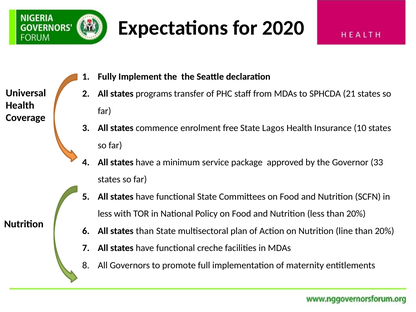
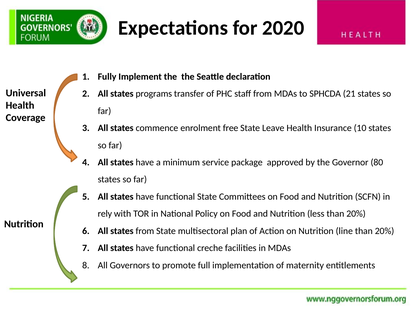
Lagos: Lagos -> Leave (273, 128)
33: 33 -> 80 (377, 162)
less: less -> rely (105, 214)
states than: than -> from (145, 231)
